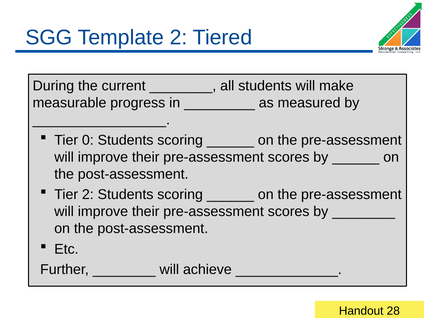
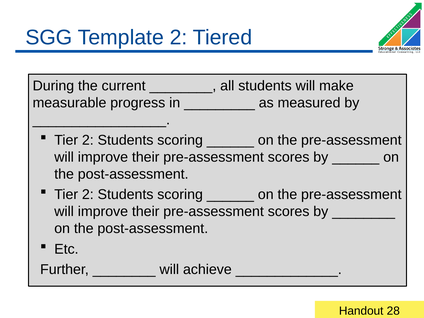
0: 0 -> 2 (88, 140)
